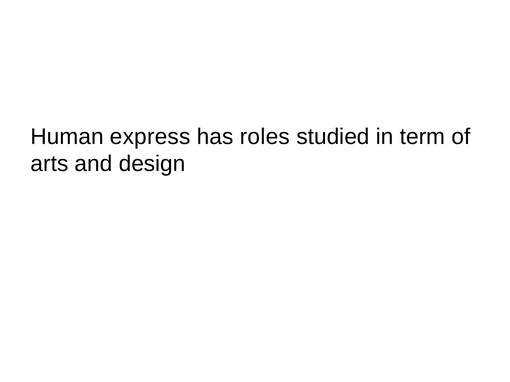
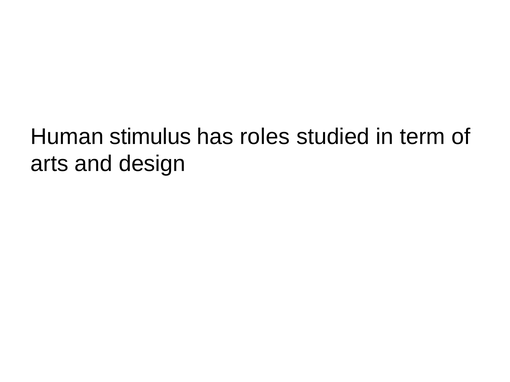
express: express -> stimulus (150, 137)
